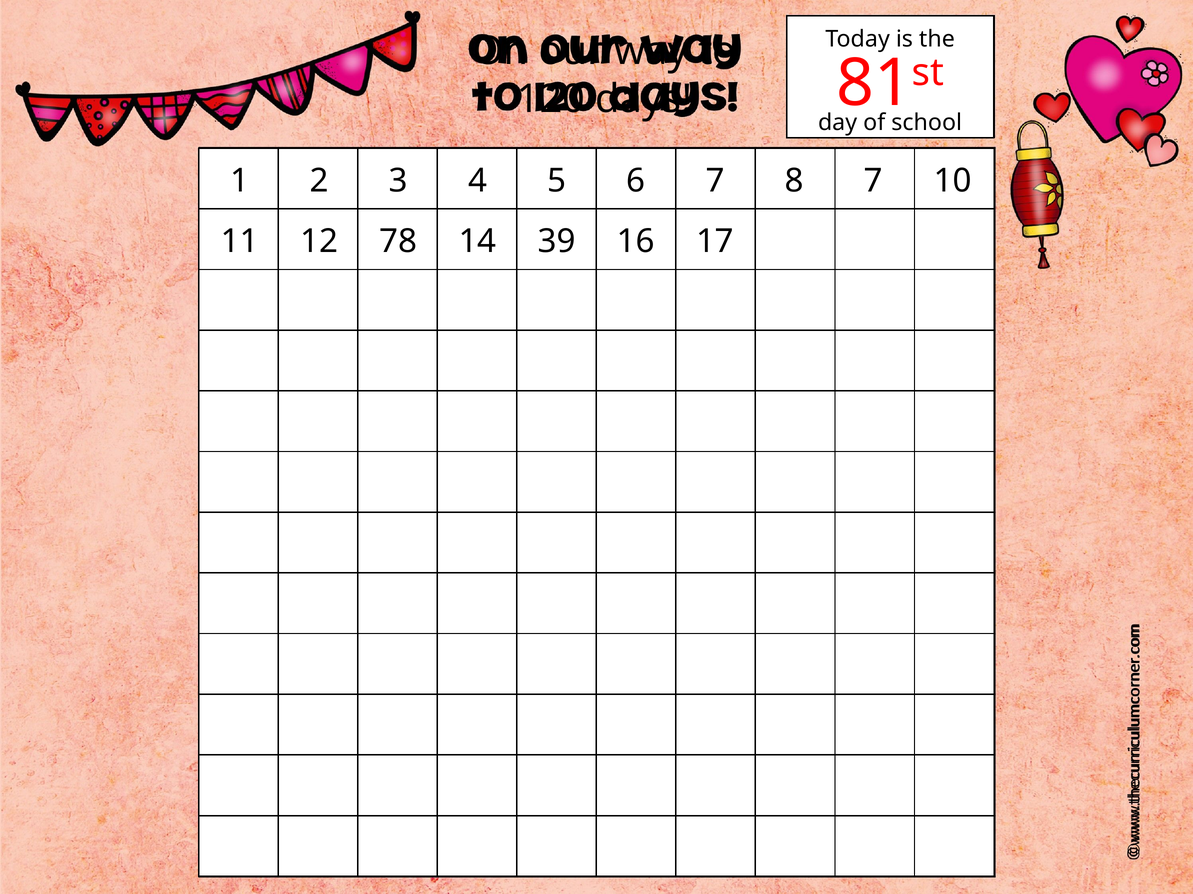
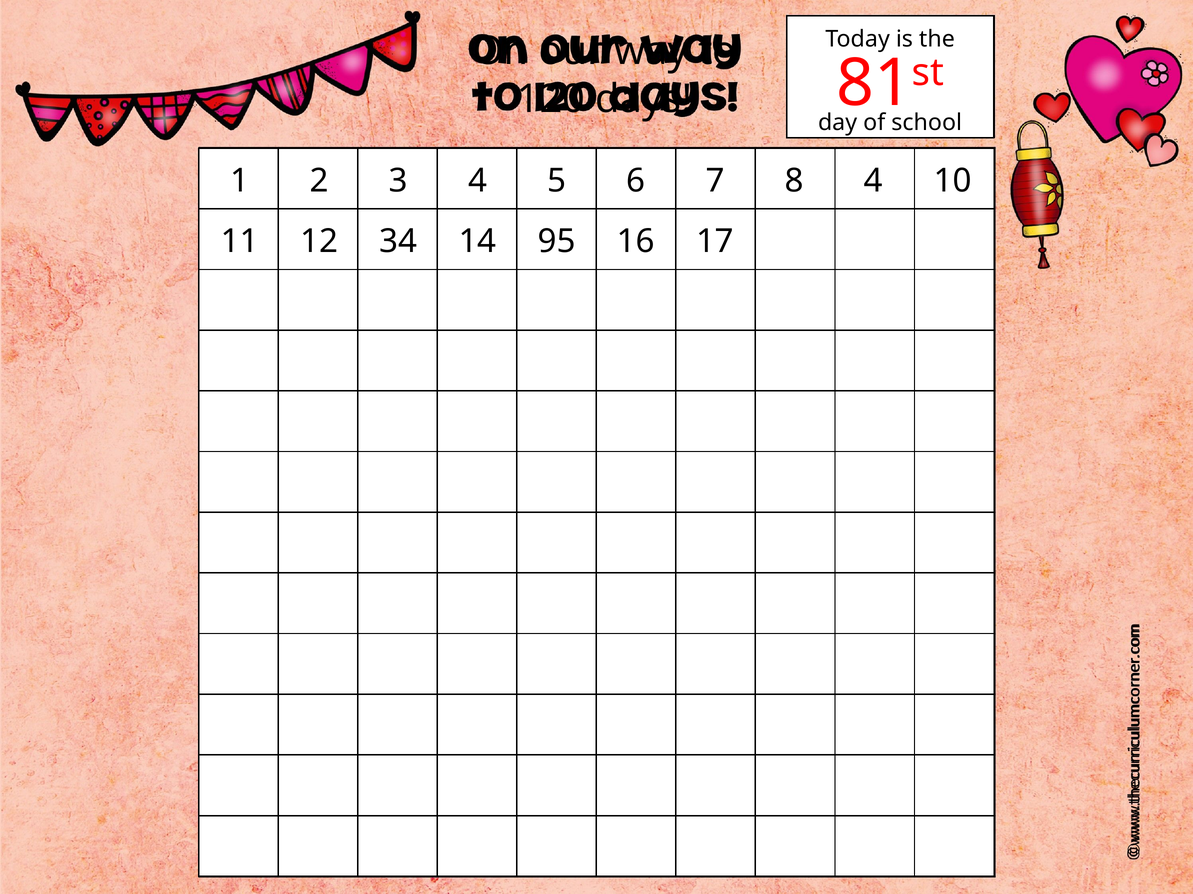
8 7: 7 -> 4 (873, 181)
78: 78 -> 34 (398, 241)
39: 39 -> 95 (557, 241)
